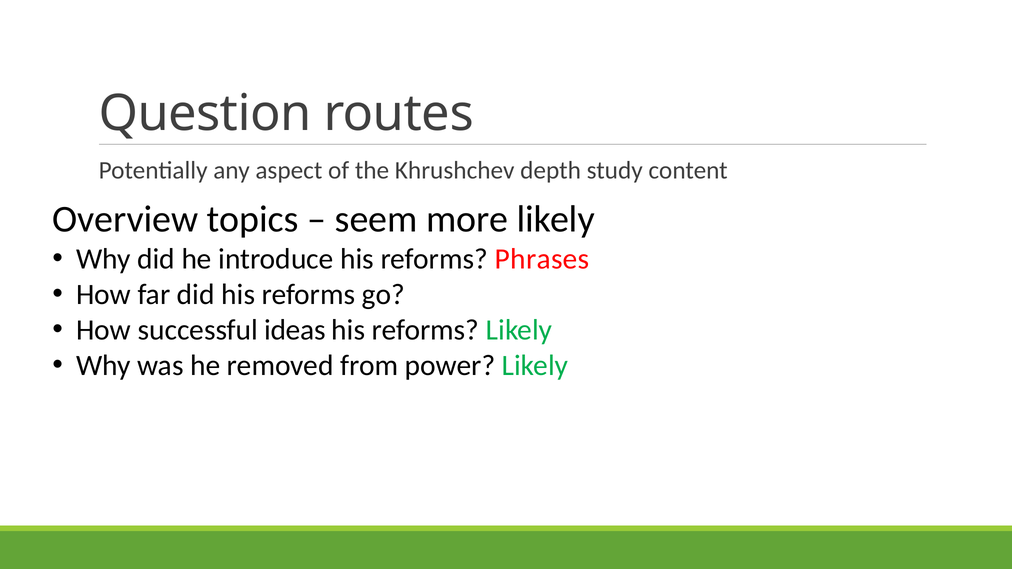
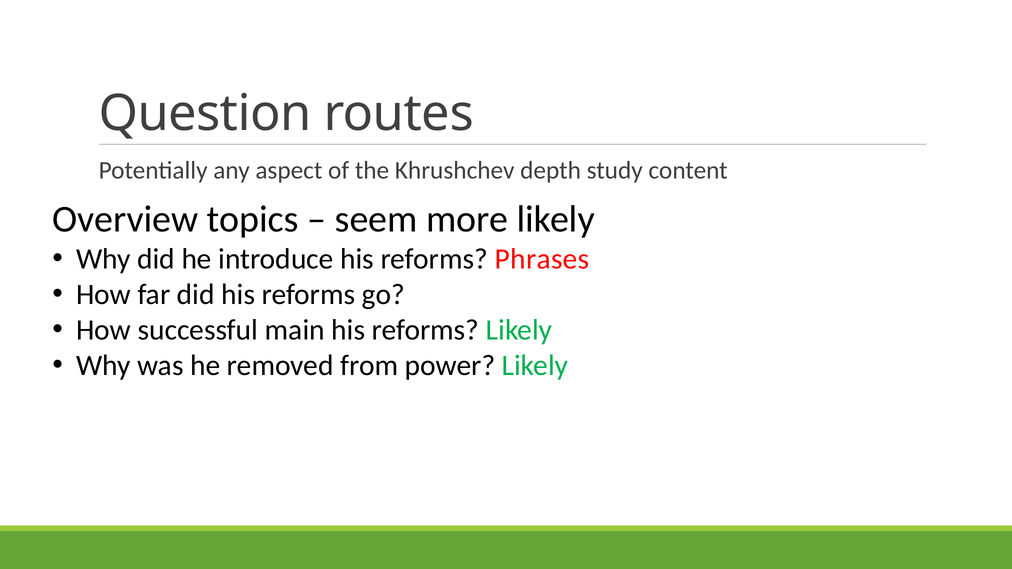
ideas: ideas -> main (295, 330)
